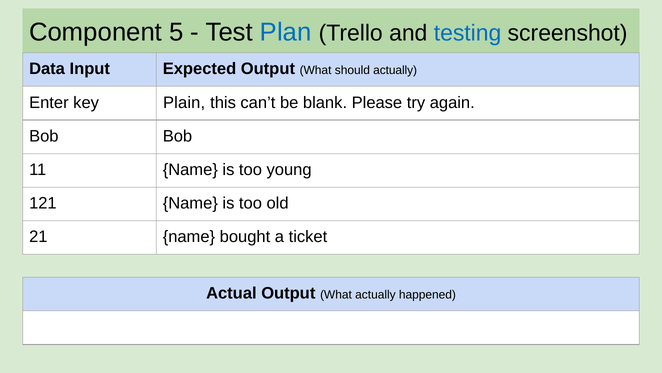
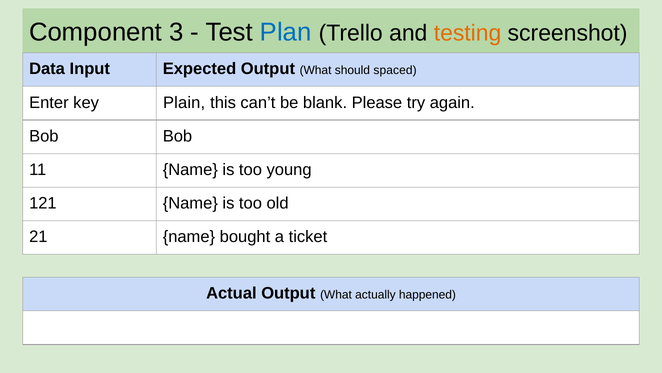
5: 5 -> 3 (176, 32)
testing colour: blue -> orange (468, 33)
should actually: actually -> spaced (395, 70)
